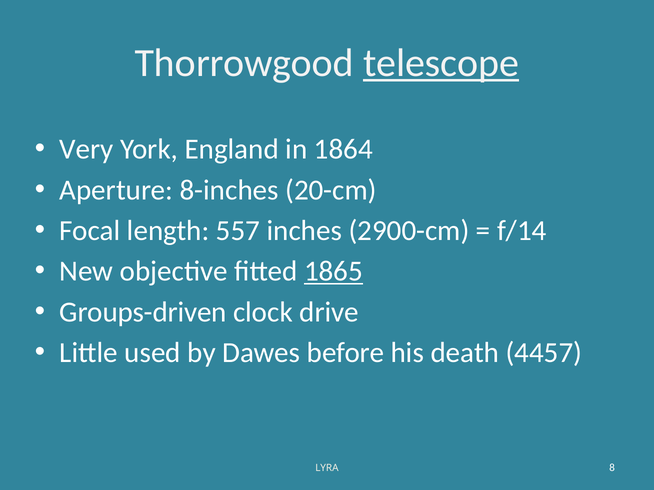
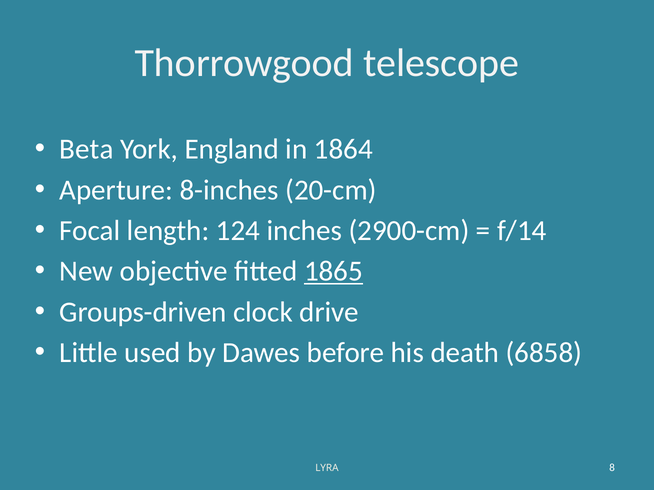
telescope underline: present -> none (441, 63)
Very: Very -> Beta (86, 150)
557: 557 -> 124 (238, 231)
4457: 4457 -> 6858 (544, 353)
